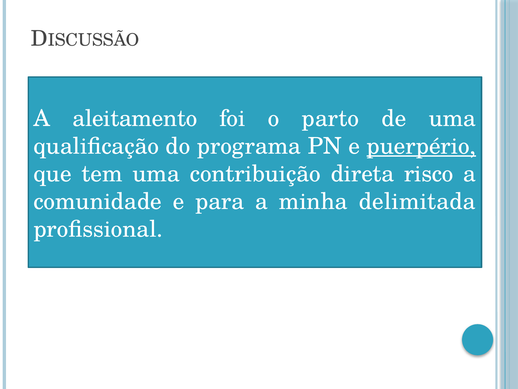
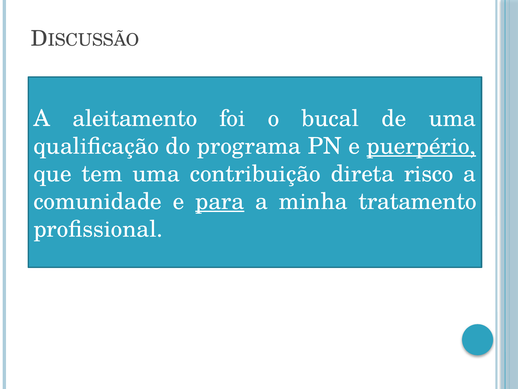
parto: parto -> bucal (330, 118)
para underline: none -> present (220, 201)
delimitada: delimitada -> tratamento (417, 201)
